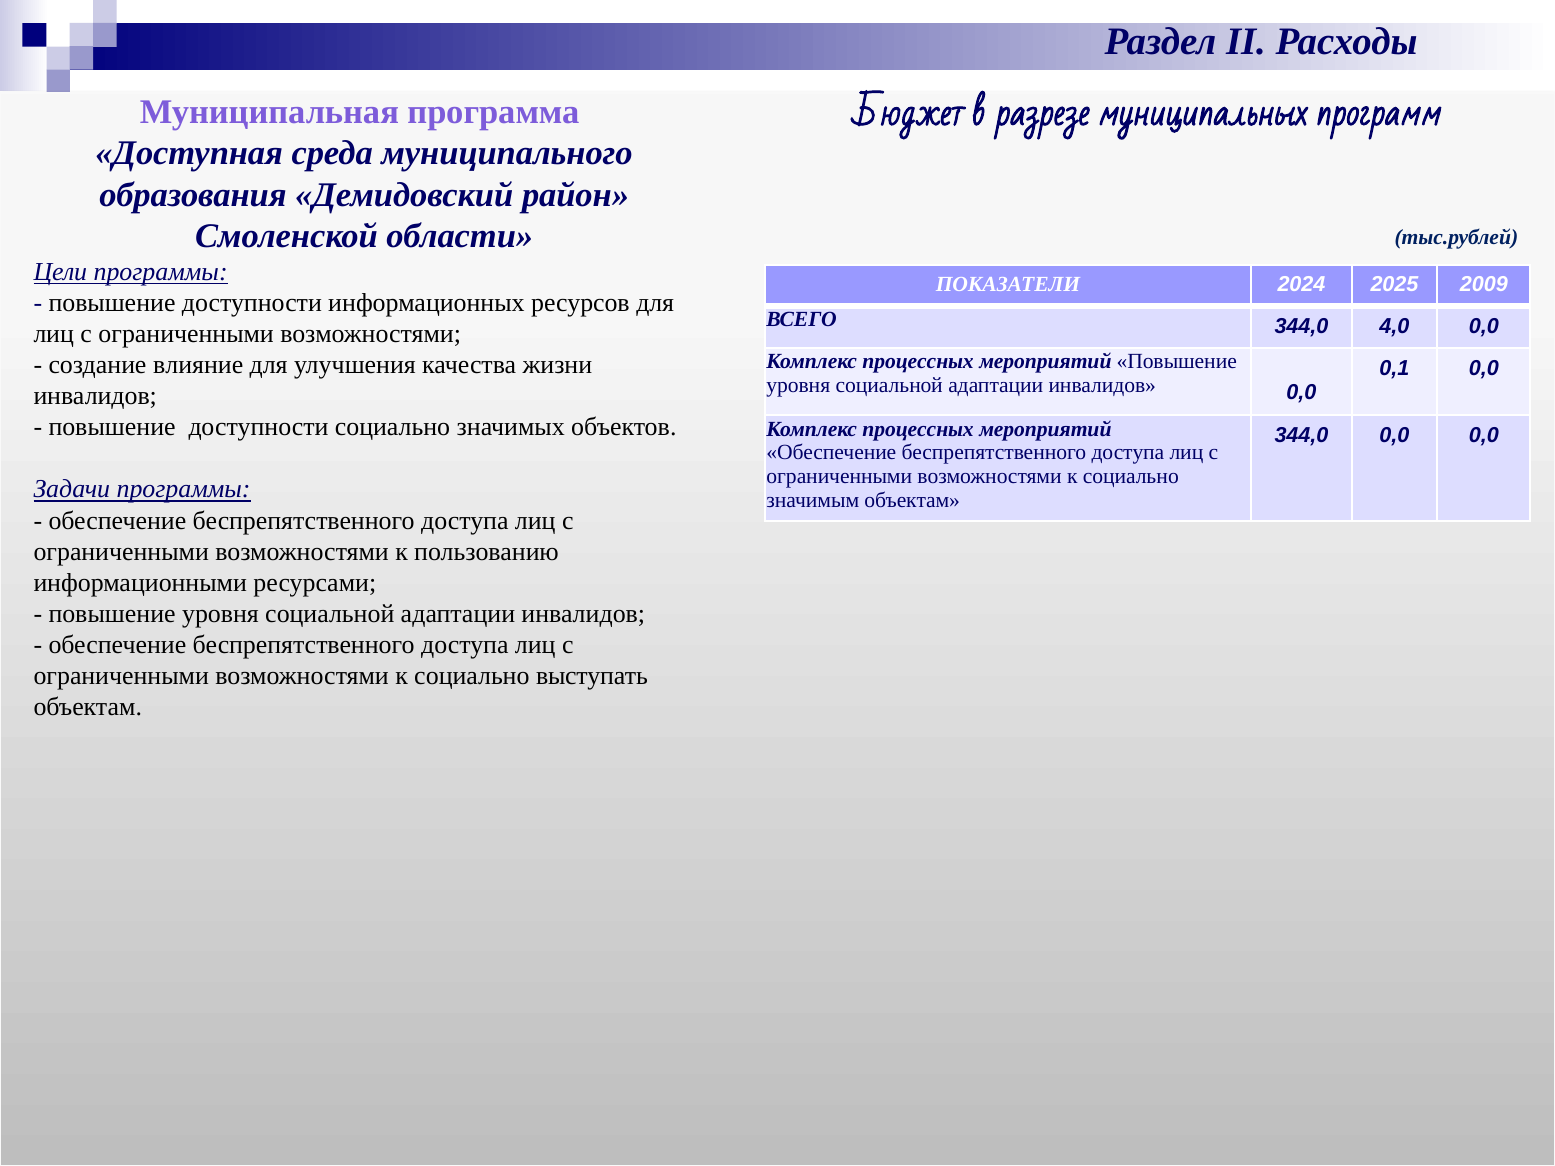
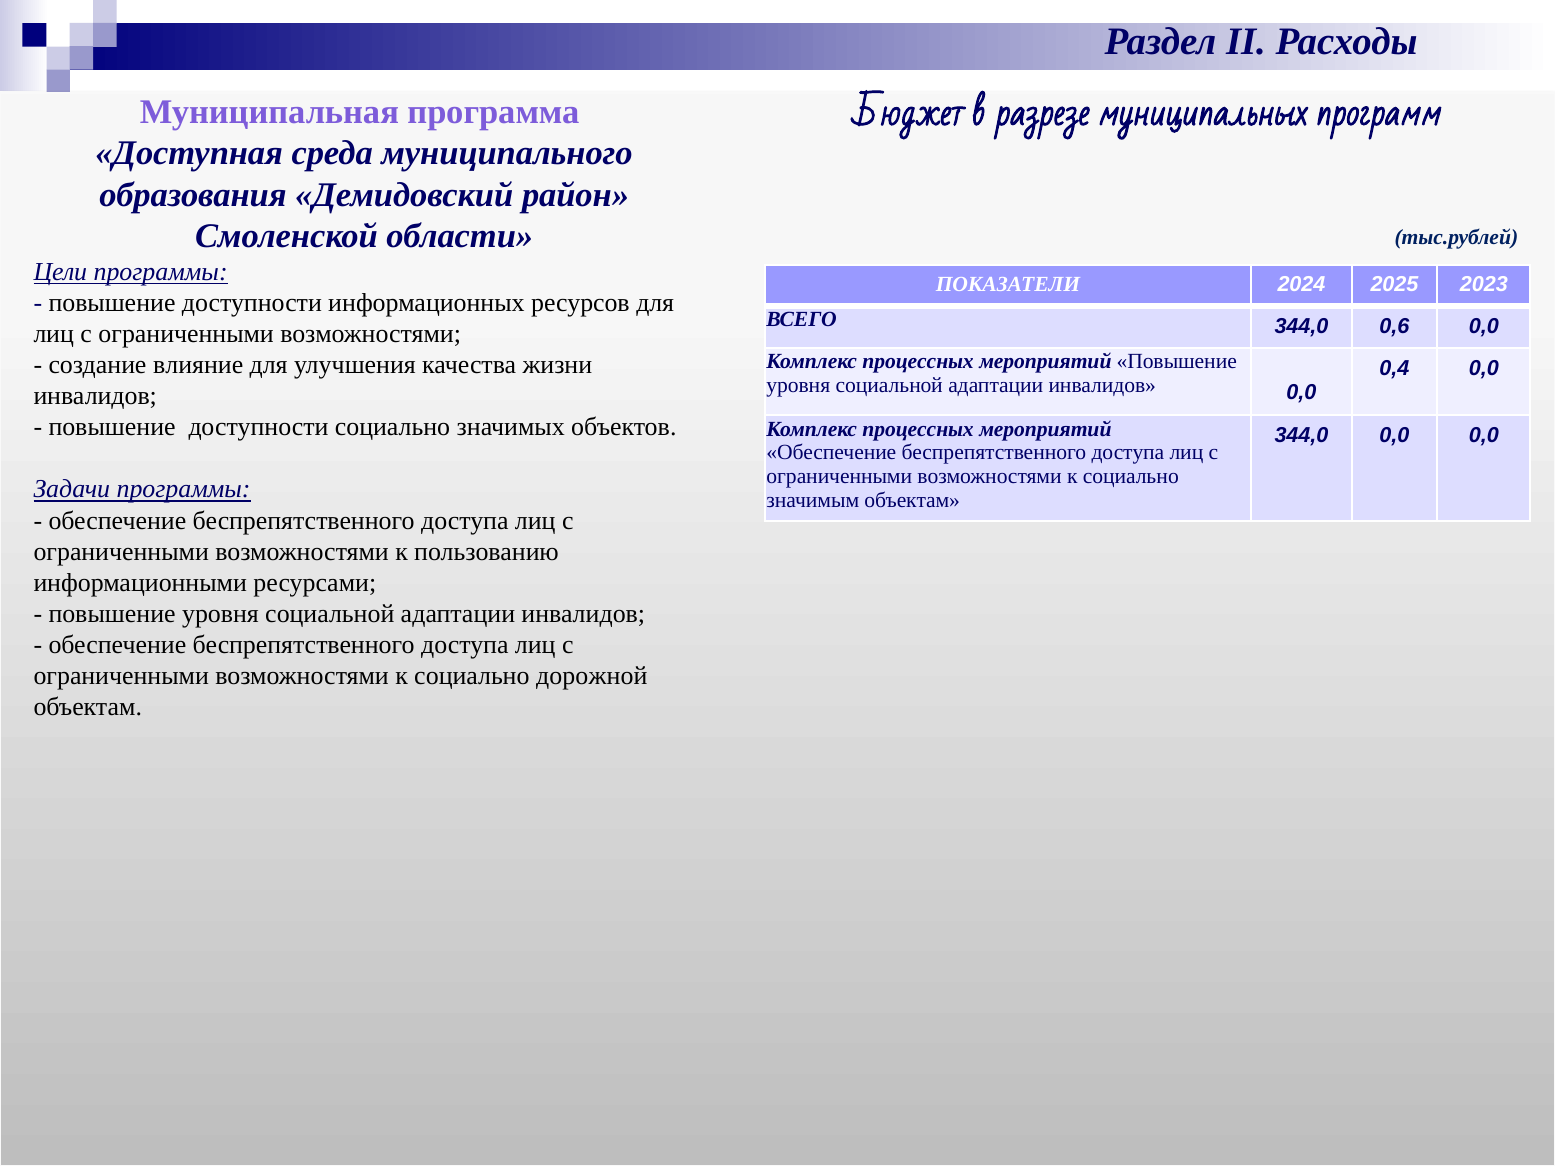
2009: 2009 -> 2023 (1484, 285)
4,0: 4,0 -> 0,6 (1394, 326)
0,1: 0,1 -> 0,4 (1394, 368)
выступать: выступать -> дорожной (592, 676)
